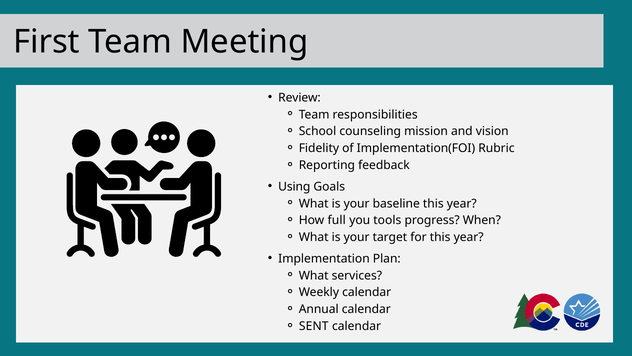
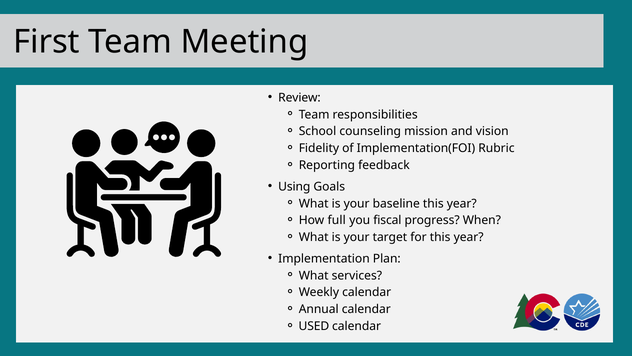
tools: tools -> fiscal (387, 220)
SENT: SENT -> USED (314, 326)
